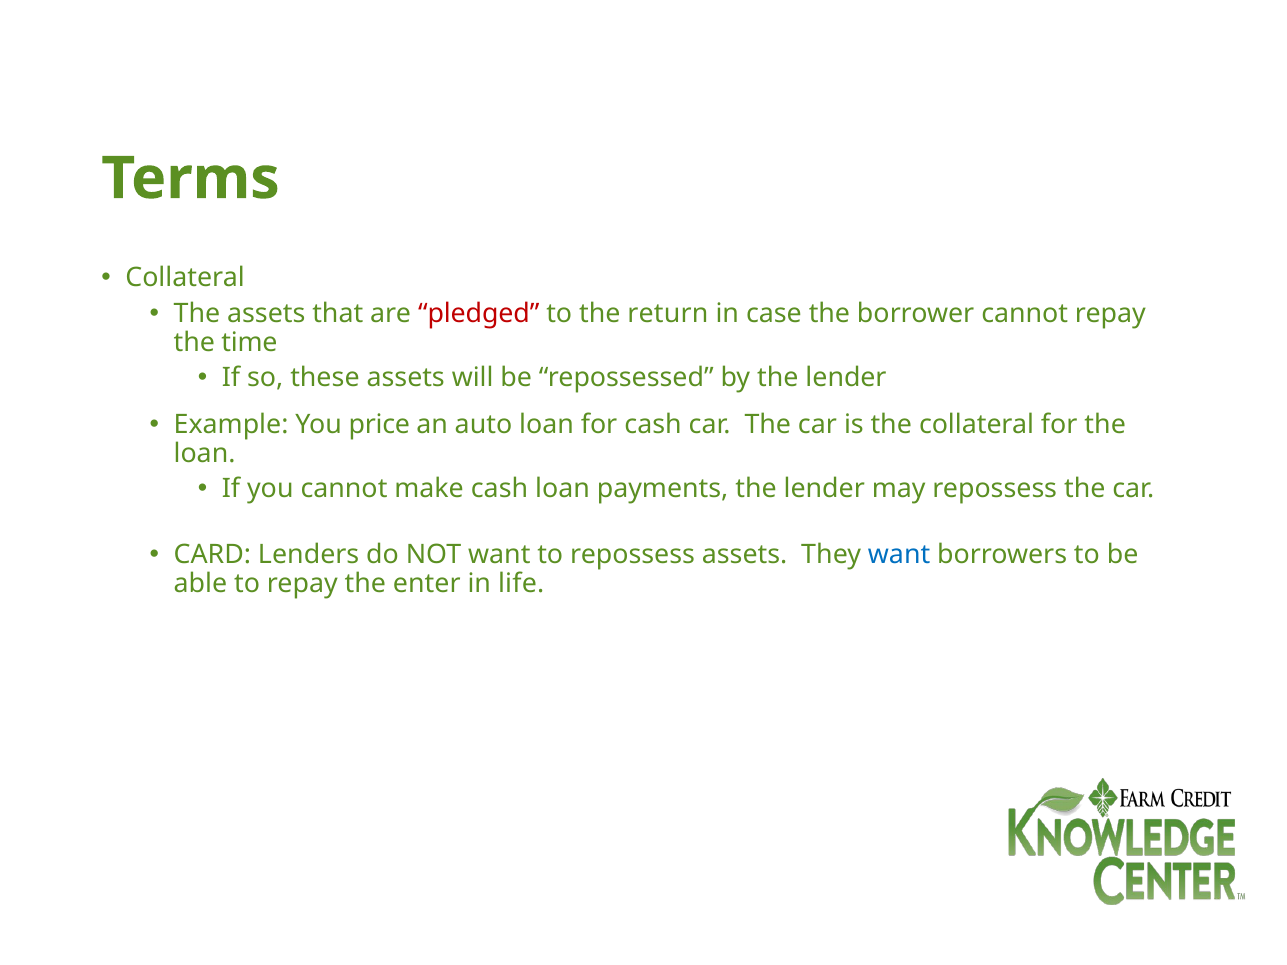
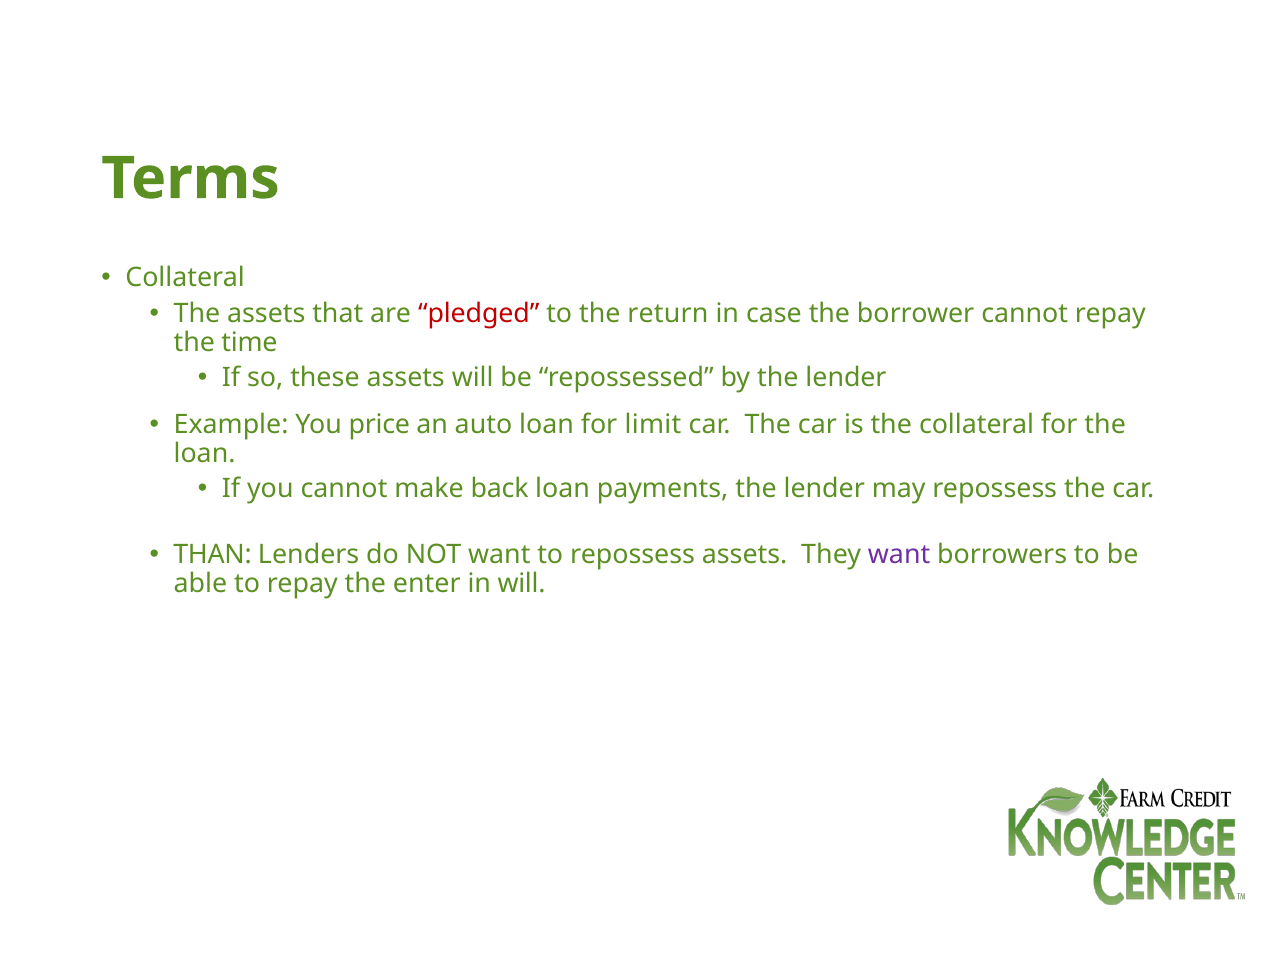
for cash: cash -> limit (653, 424)
make cash: cash -> back (500, 489)
CARD: CARD -> THAN (213, 555)
want colour: blue -> purple (899, 555)
in life: life -> will (521, 584)
